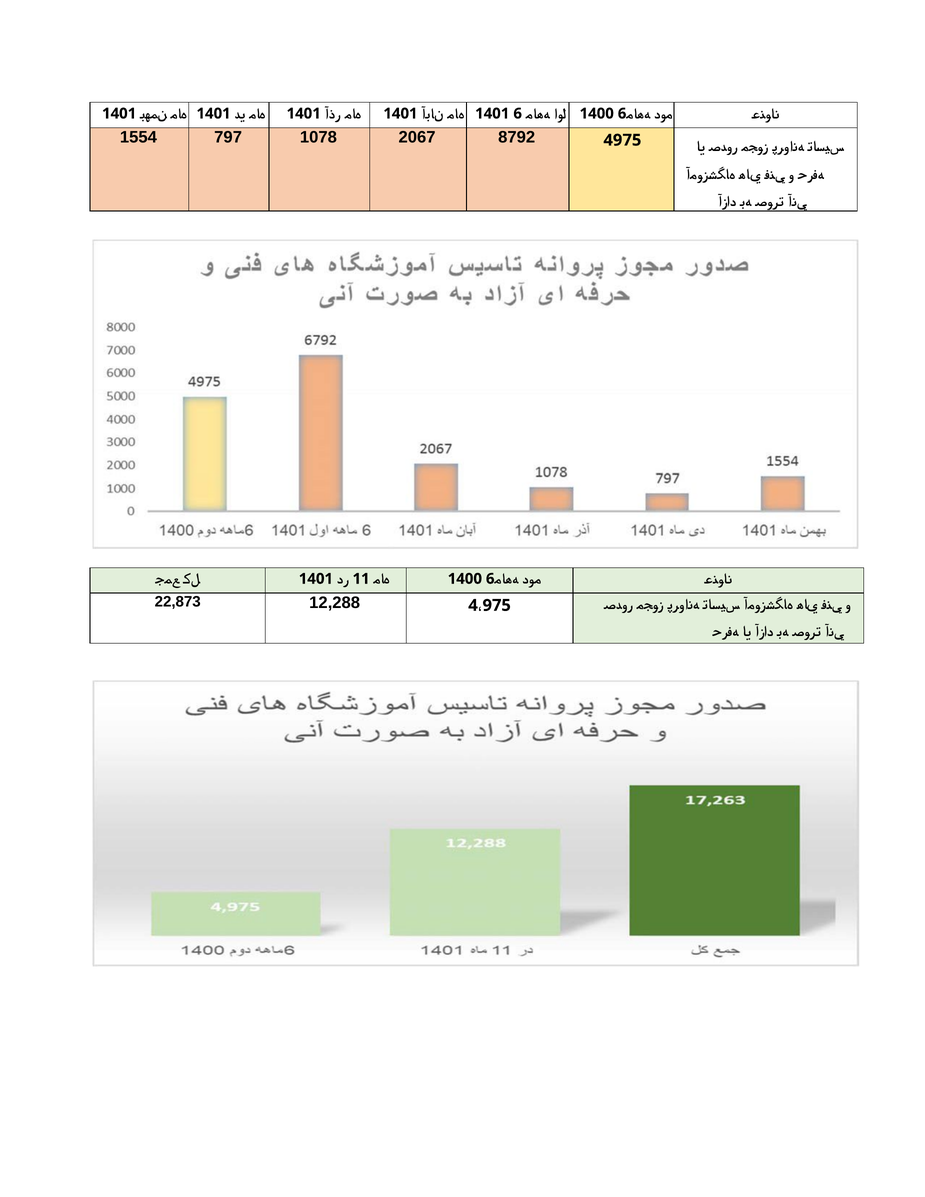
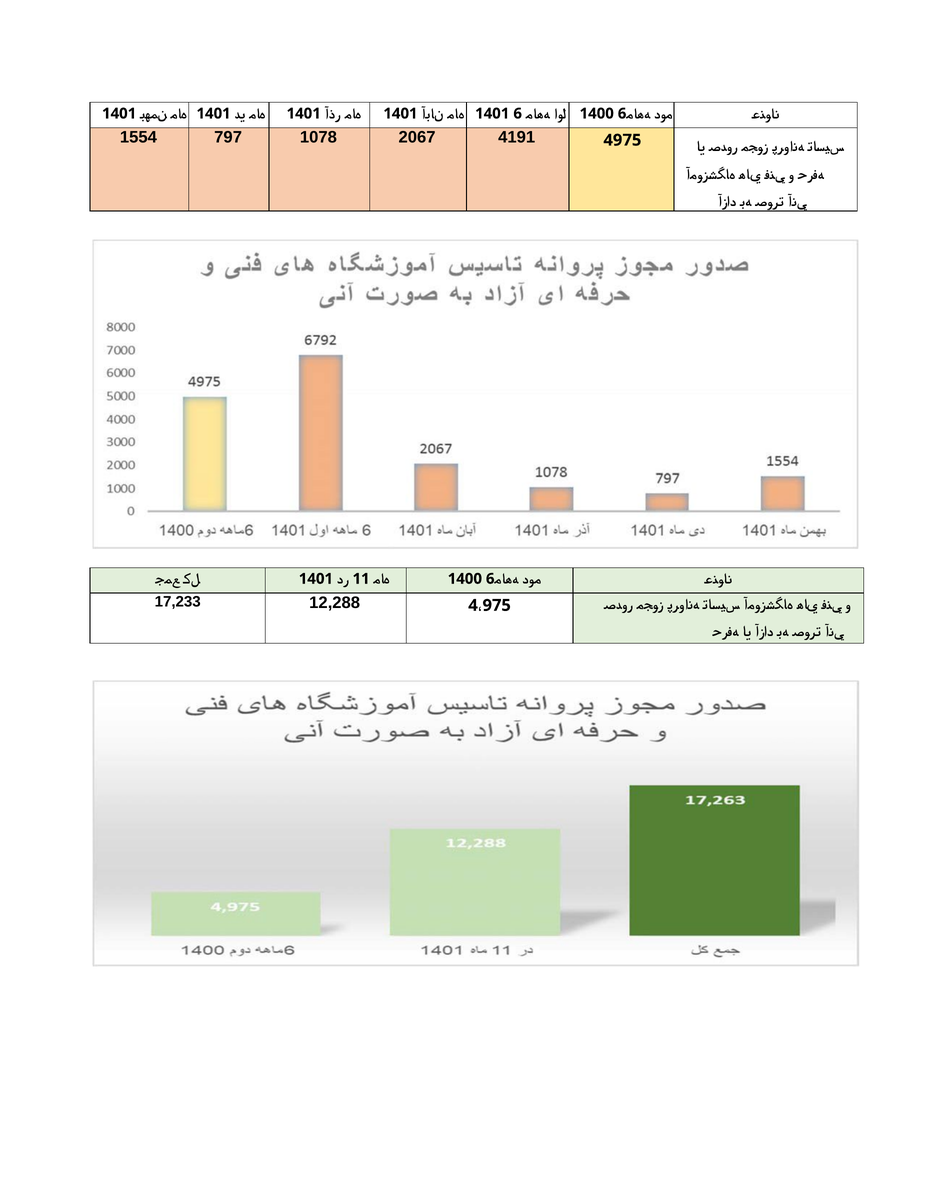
8792: 8792 -> 4191 (517, 137)
22,873: 22,873 -> 17,233 (178, 602)
